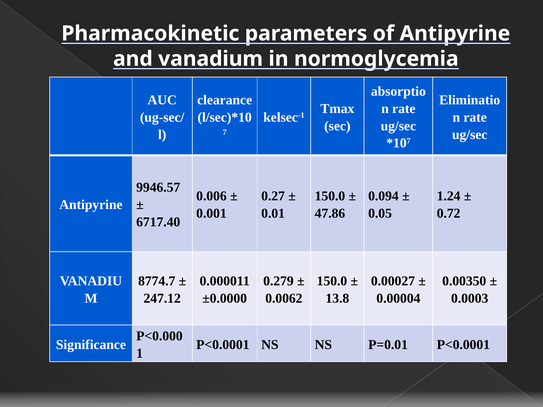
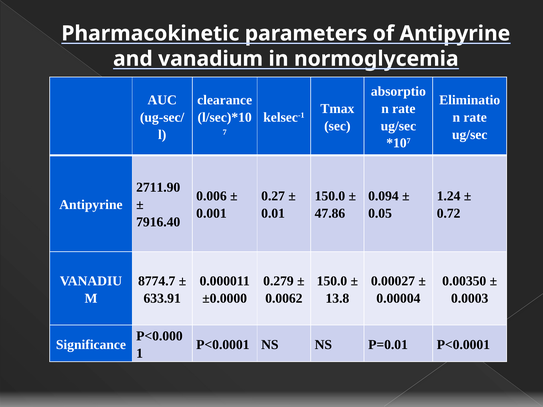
9946.57: 9946.57 -> 2711.90 (158, 188)
6717.40: 6717.40 -> 7916.40 (158, 222)
247.12: 247.12 -> 633.91 (162, 298)
